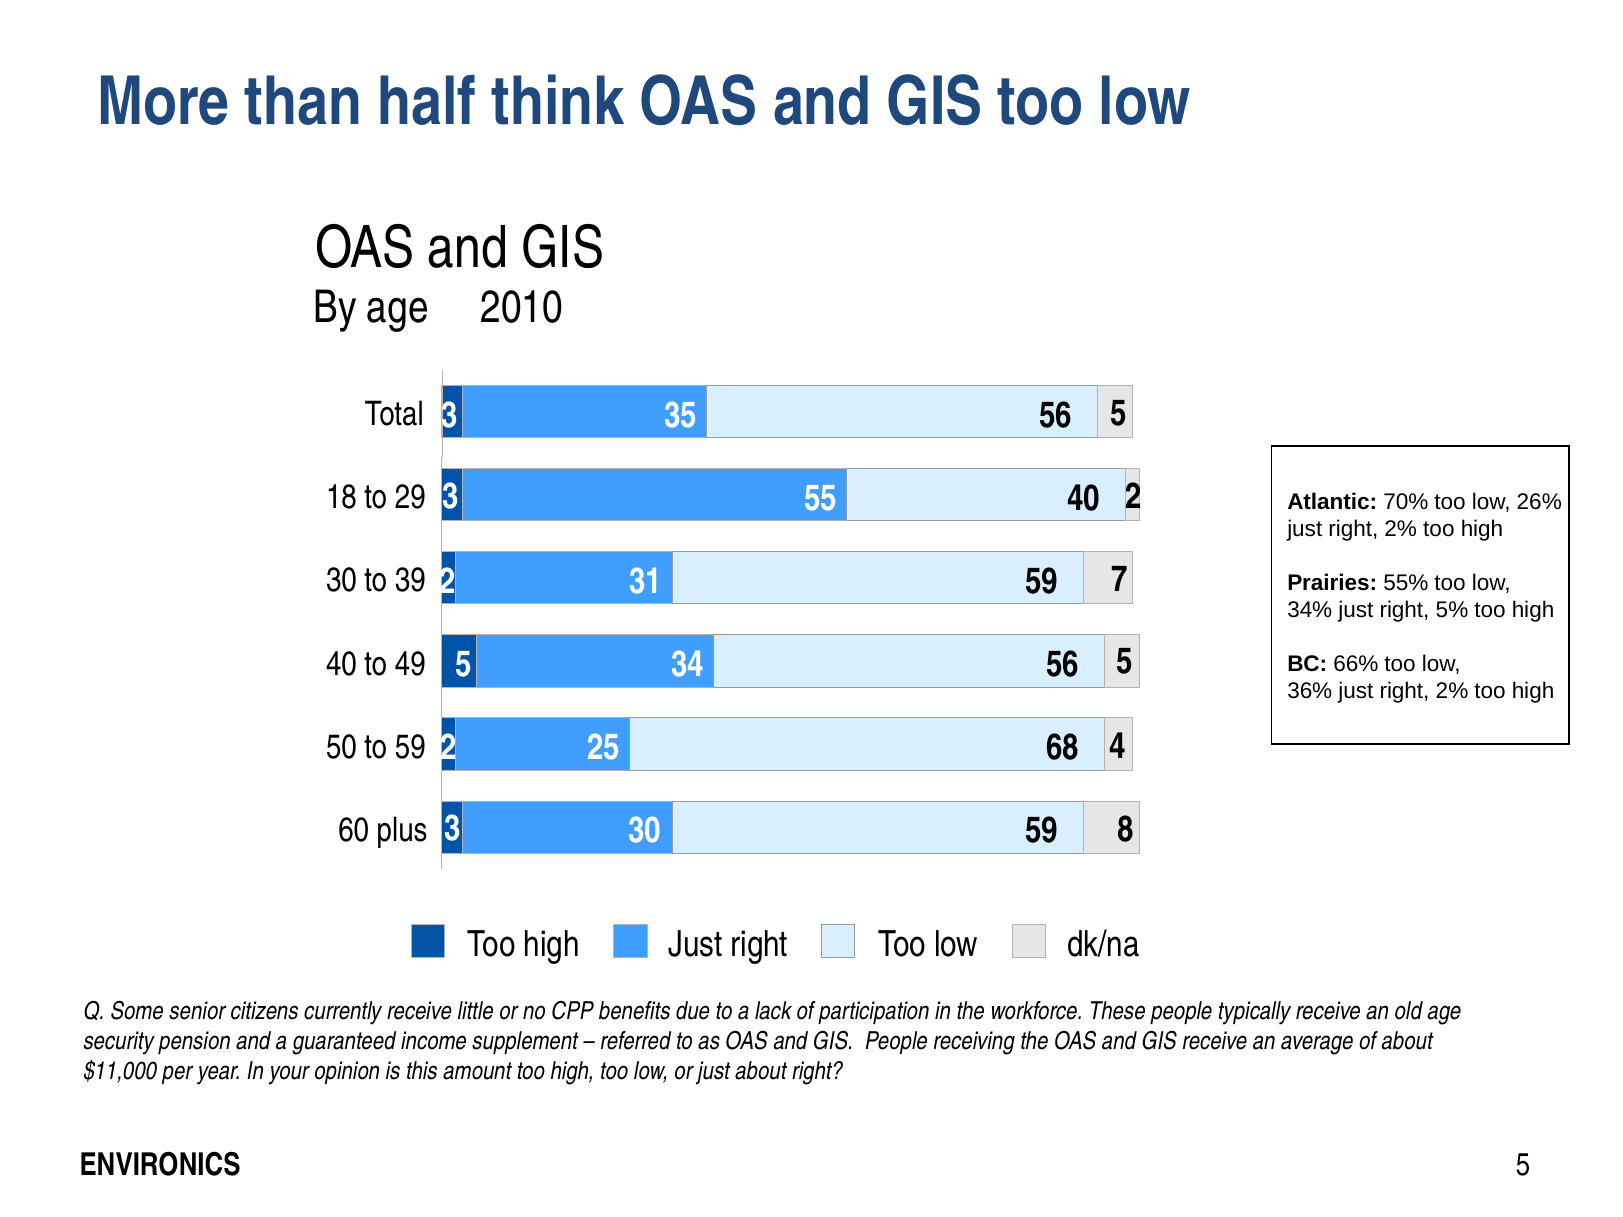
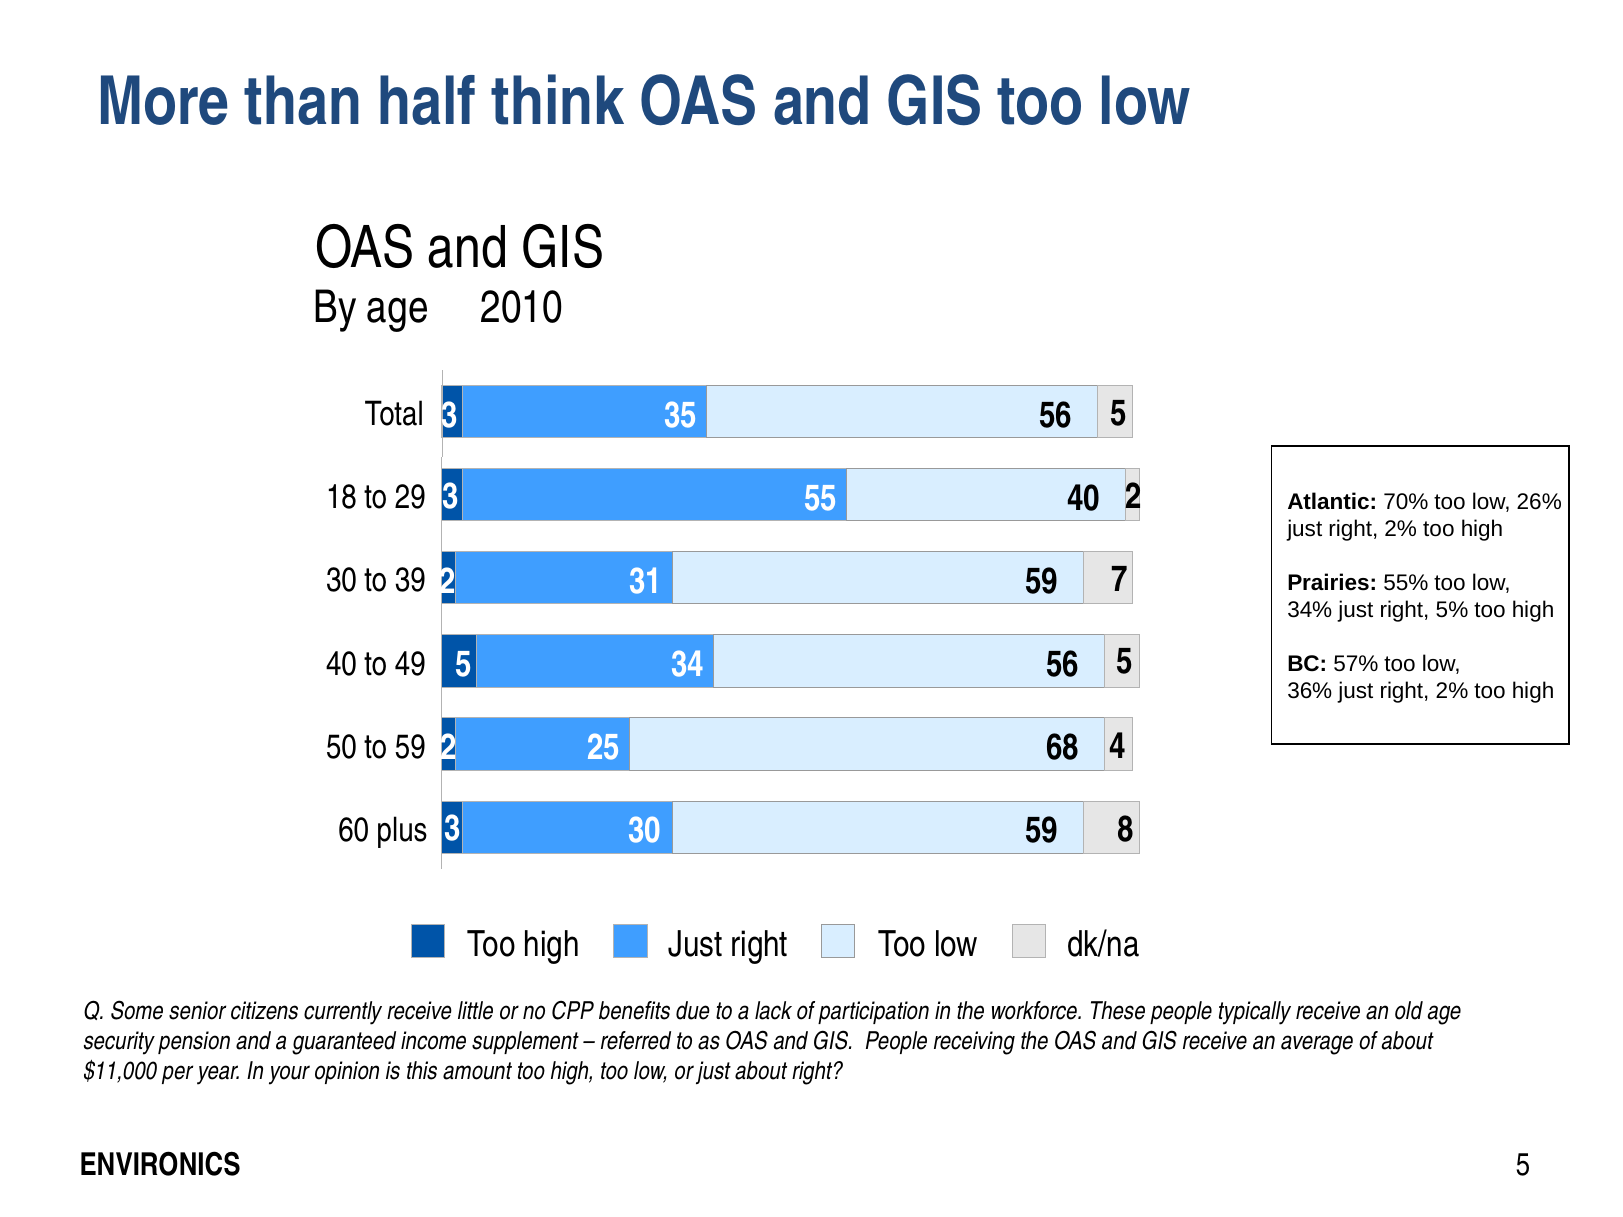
66%: 66% -> 57% (1356, 664)
